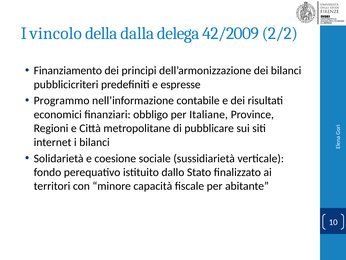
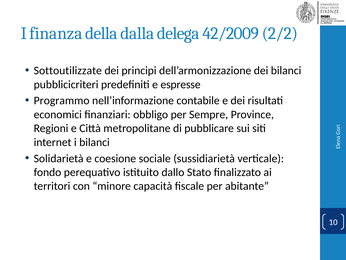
vincolo: vincolo -> finanza (56, 33)
Finanziamento: Finanziamento -> Sottoutilizzate (68, 70)
Italiane: Italiane -> Sempre (209, 114)
